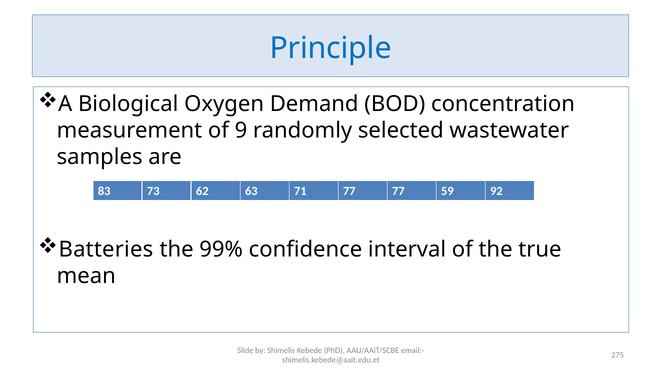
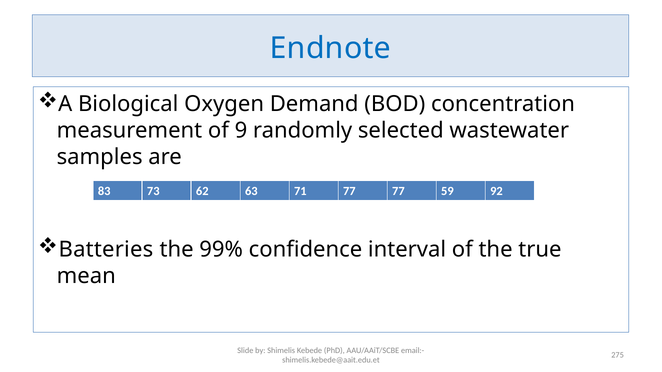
Principle: Principle -> Endnote (330, 48)
